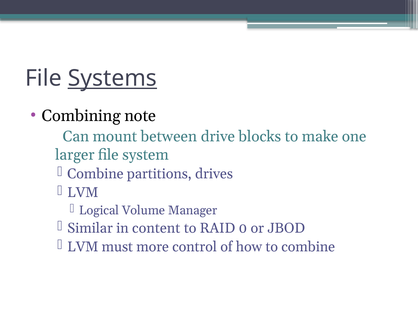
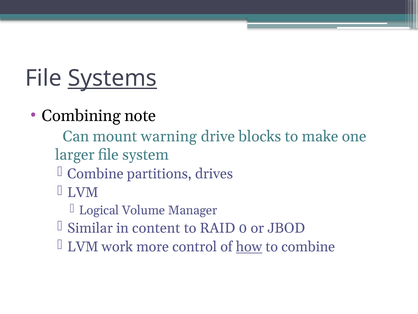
between: between -> warning (169, 136)
must: must -> work (117, 246)
how underline: none -> present (249, 246)
